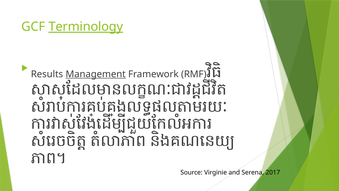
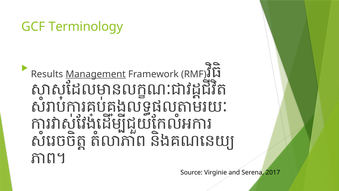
Terminology underline: present -> none (86, 27)
